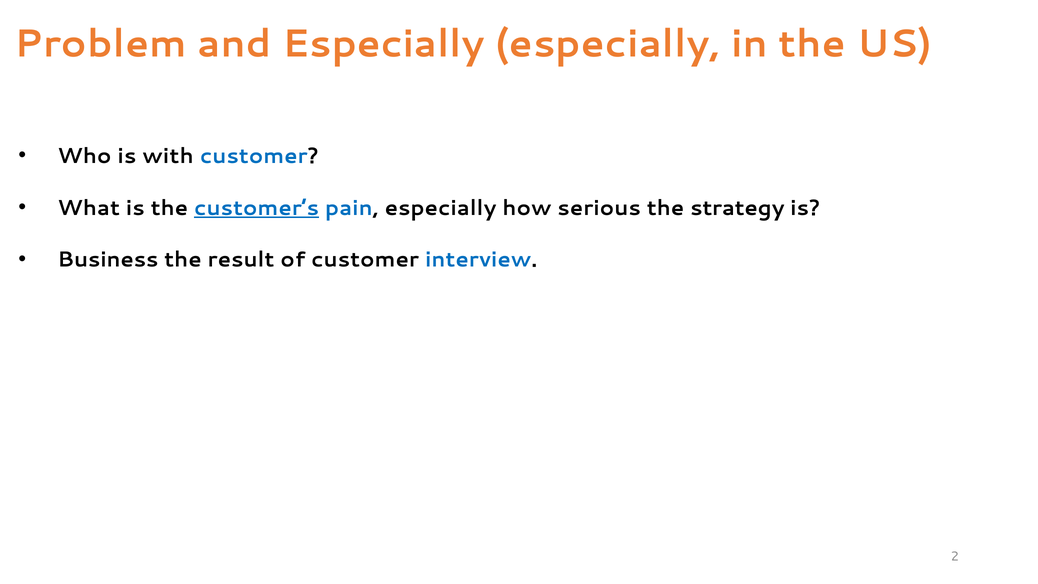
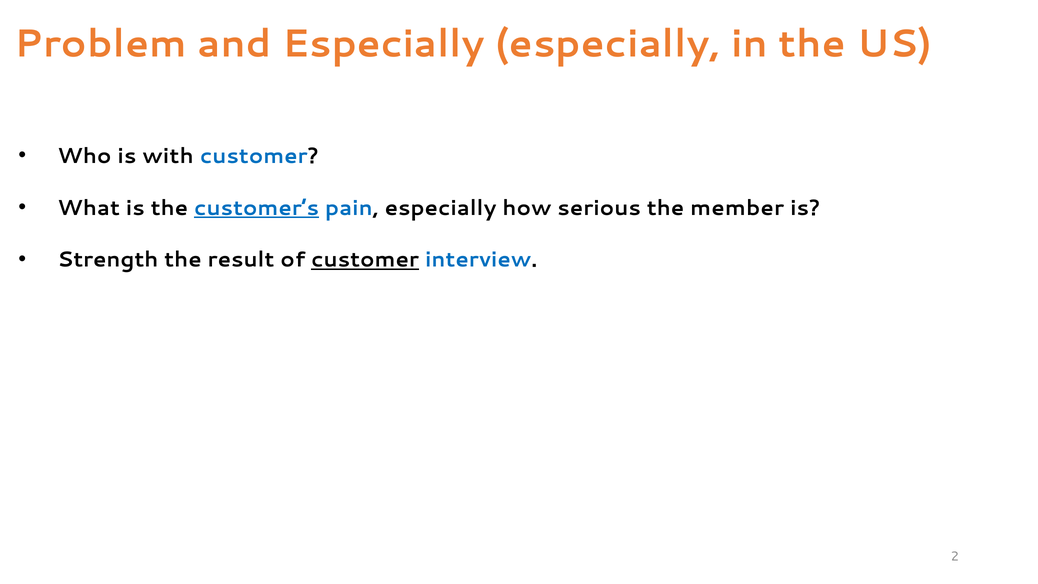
strategy: strategy -> member (737, 208)
Business: Business -> Strength (108, 260)
customer underline: none -> present (365, 260)
